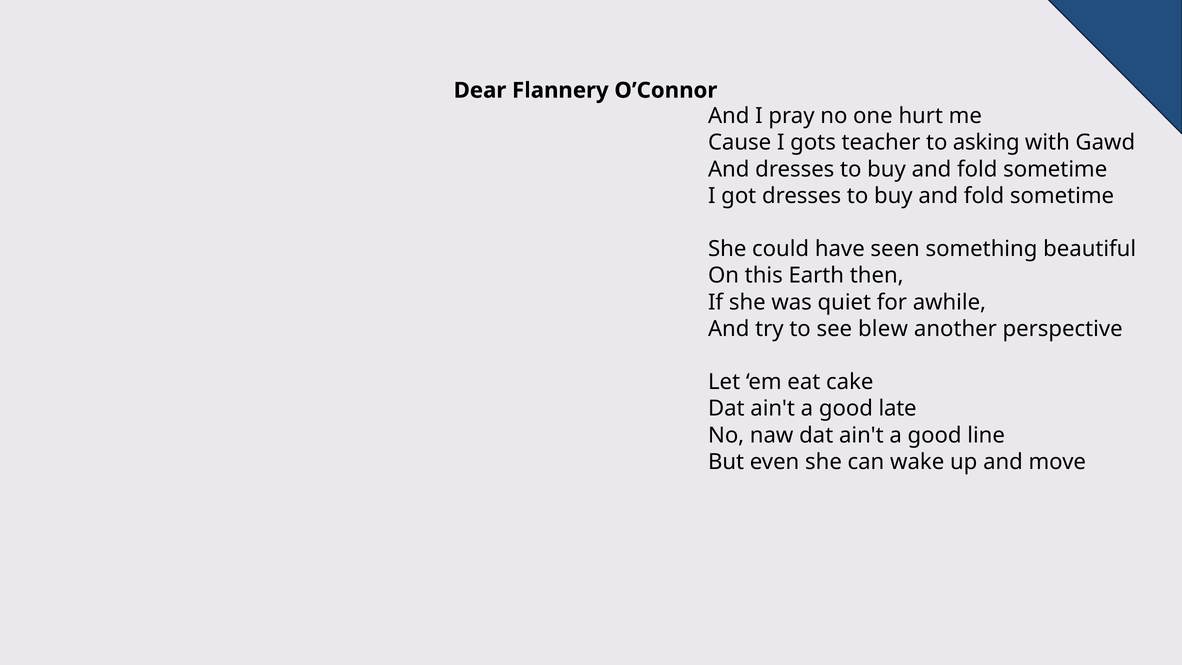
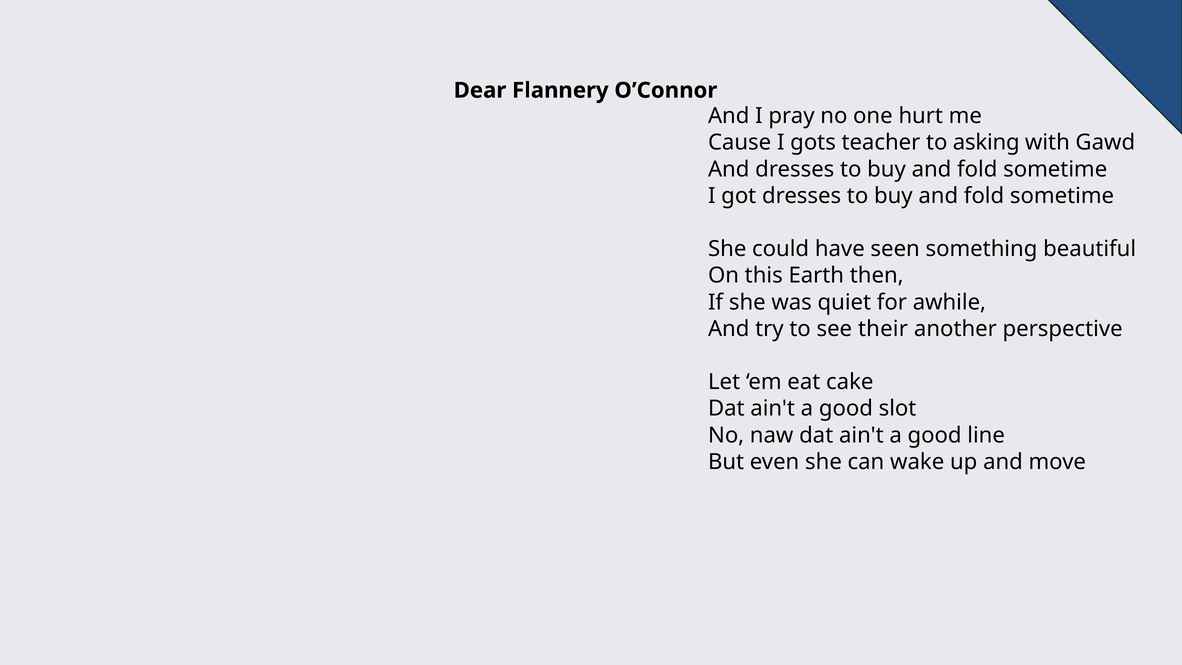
blew: blew -> their (883, 329)
late: late -> slot (898, 409)
